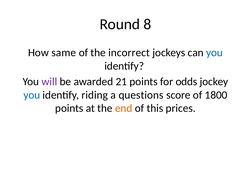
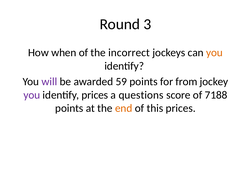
8: 8 -> 3 (147, 24)
same: same -> when (64, 53)
you colour: blue -> orange (214, 53)
21: 21 -> 59 (121, 82)
odds: odds -> from (186, 82)
you colour: blue -> purple (32, 95)
identify riding: riding -> prices (95, 95)
1800: 1800 -> 7188 (216, 95)
